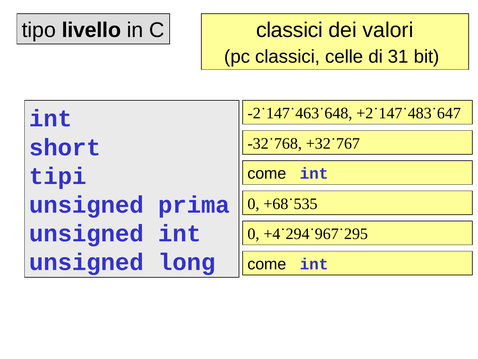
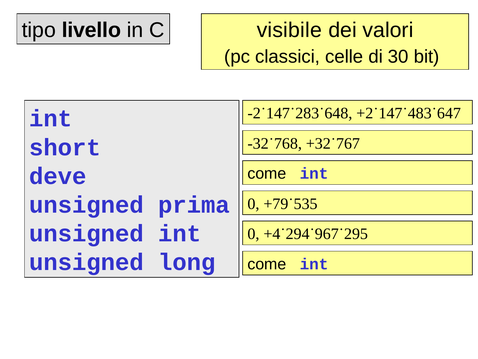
classici: classici -> visibile (289, 30)
31: 31 -> 30 (398, 57)
-2˙147˙463˙648: -2˙147˙463˙648 -> -2˙147˙283˙648 (300, 113)
tipi: tipi -> deve (58, 176)
+68˙535: +68˙535 -> +79˙535 (290, 204)
